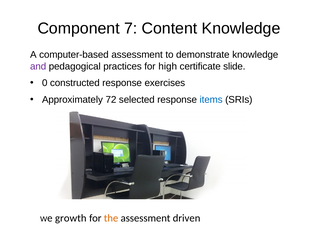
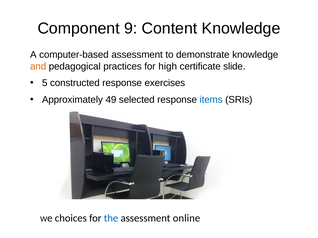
7: 7 -> 9 (131, 29)
and colour: purple -> orange (38, 67)
0: 0 -> 5 (45, 83)
72: 72 -> 49 (111, 100)
growth: growth -> choices (71, 218)
the colour: orange -> blue (111, 218)
driven: driven -> online (187, 218)
